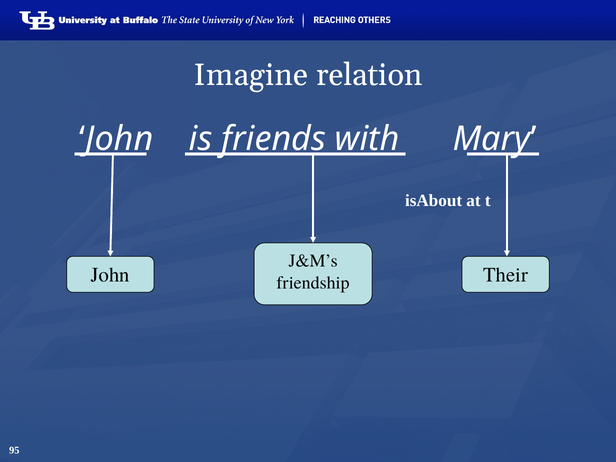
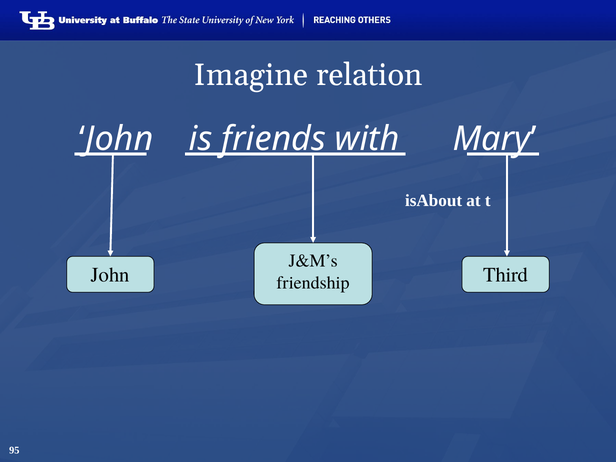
Their: Their -> Third (506, 275)
